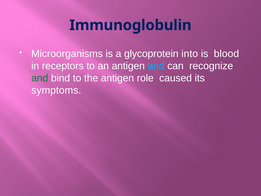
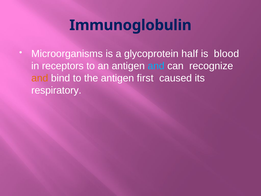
into: into -> half (190, 54)
and colour: green -> orange (40, 78)
role: role -> first (145, 78)
symptoms: symptoms -> respiratory (56, 90)
